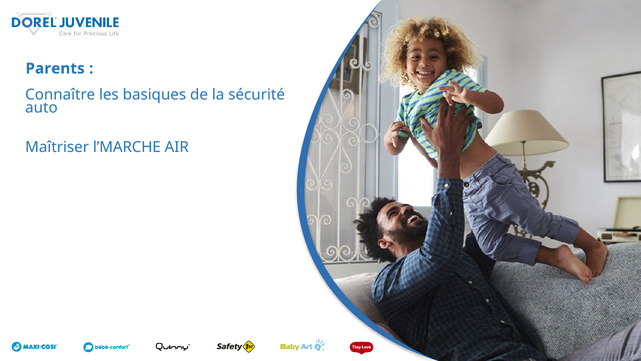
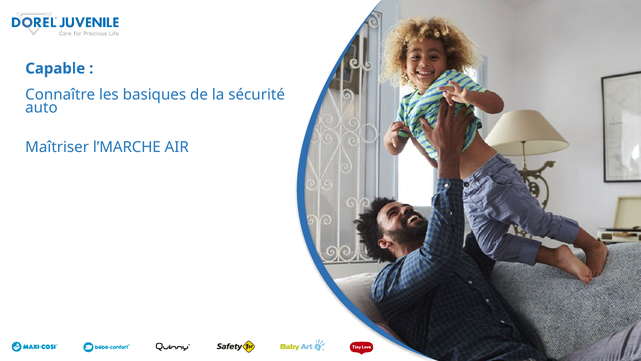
Parents: Parents -> Capable (55, 68)
